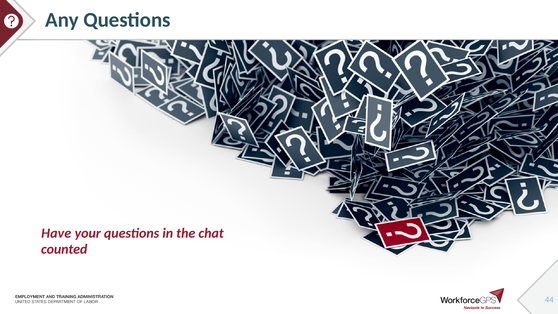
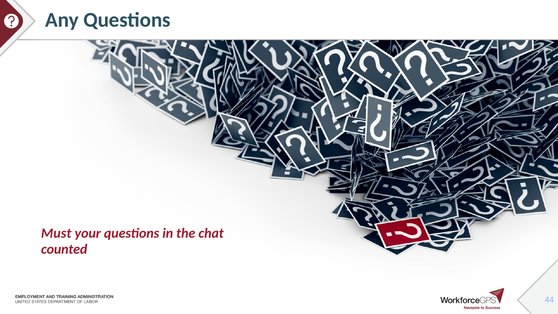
Have: Have -> Must (56, 233)
